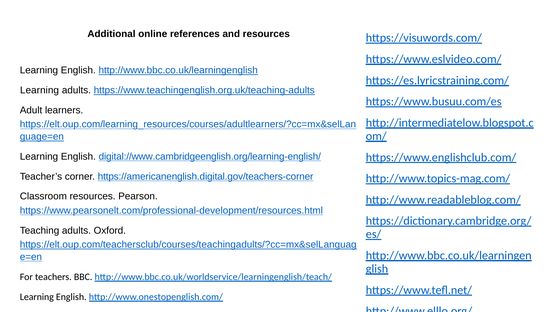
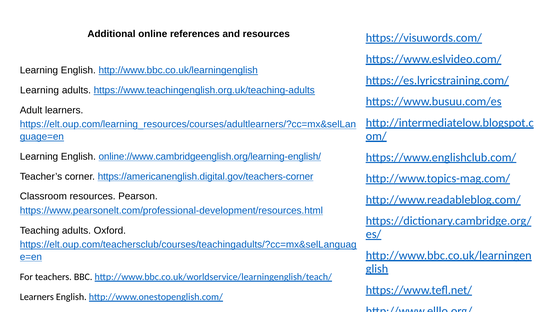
digital://www.cambridgeenglish.org/learning-english/: digital://www.cambridgeenglish.org/learning-english/ -> online://www.cambridgeenglish.org/learning-english/ (210, 157)
Learning: Learning -> Learners (37, 297)
